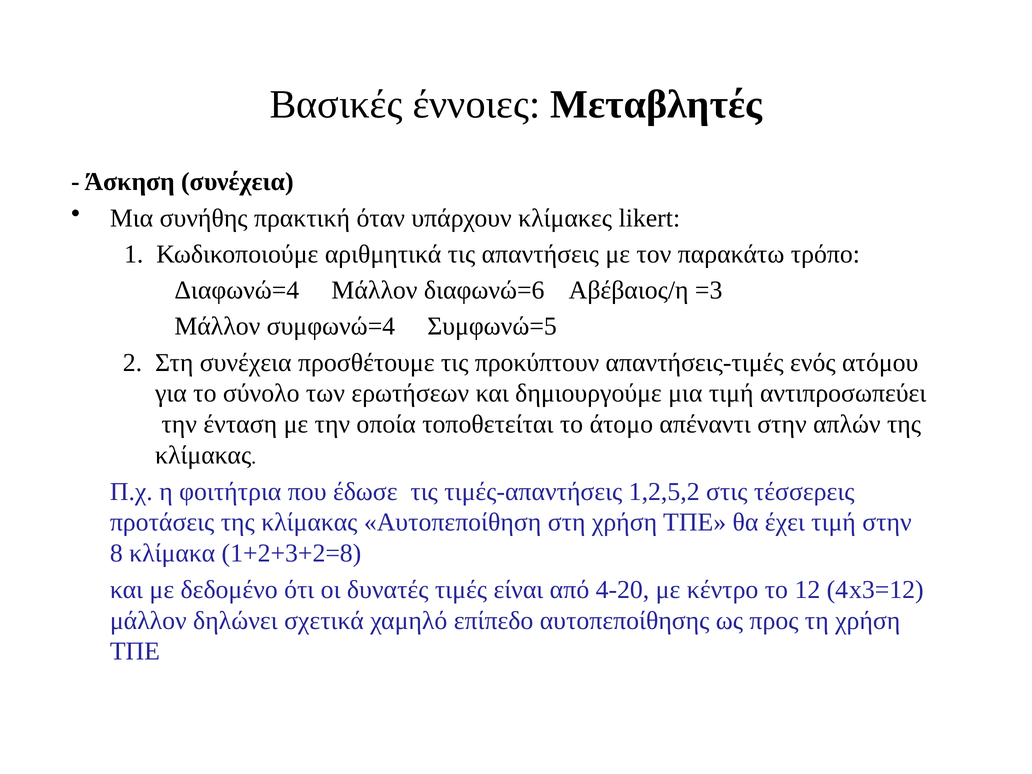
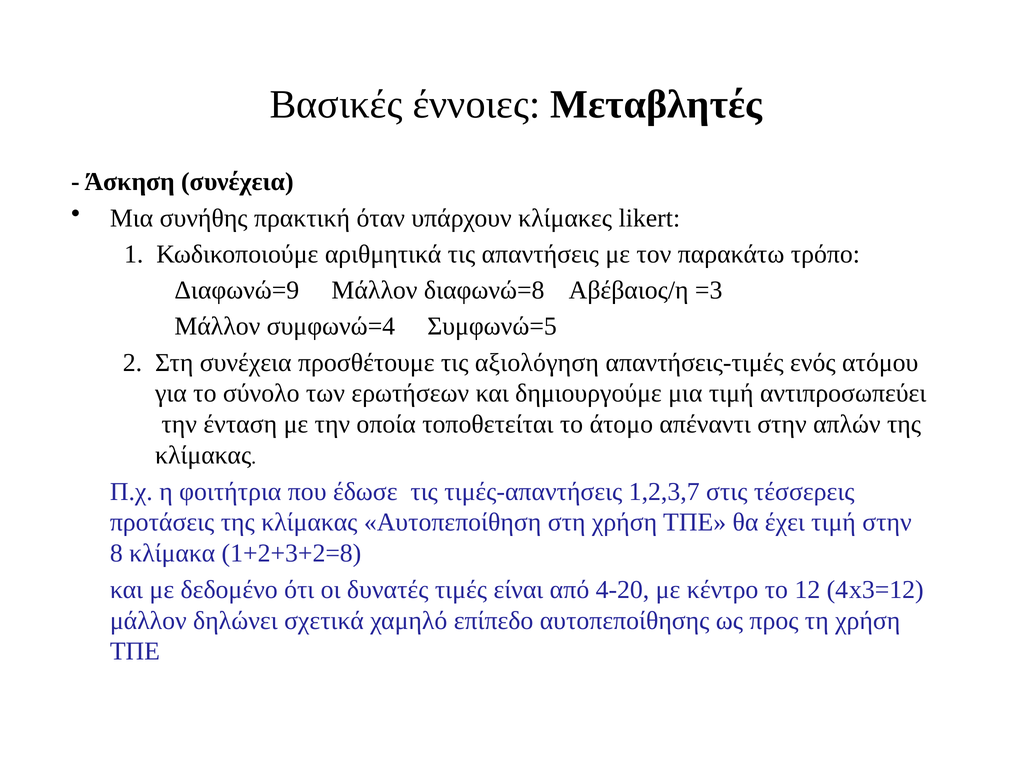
Διαφωνώ=4: Διαφωνώ=4 -> Διαφωνώ=9 (237, 290)
διαφωνώ=6: διαφωνώ=6 -> διαφωνώ=8 (484, 290)
προκύπτουν: προκύπτουν -> αξιολόγηση (537, 363)
1,2,5,2: 1,2,5,2 -> 1,2,3,7 (664, 492)
